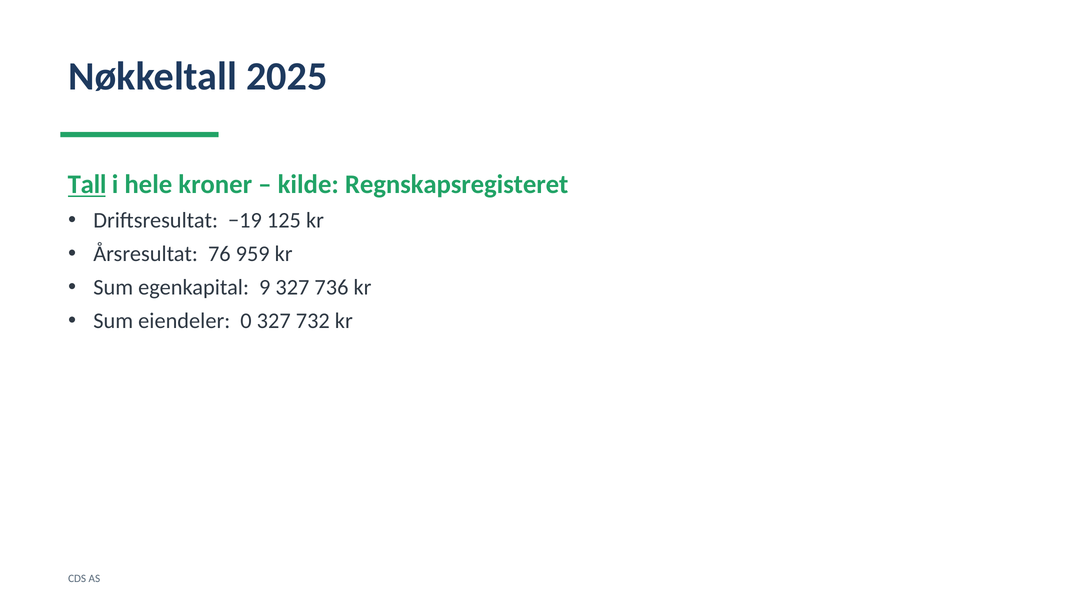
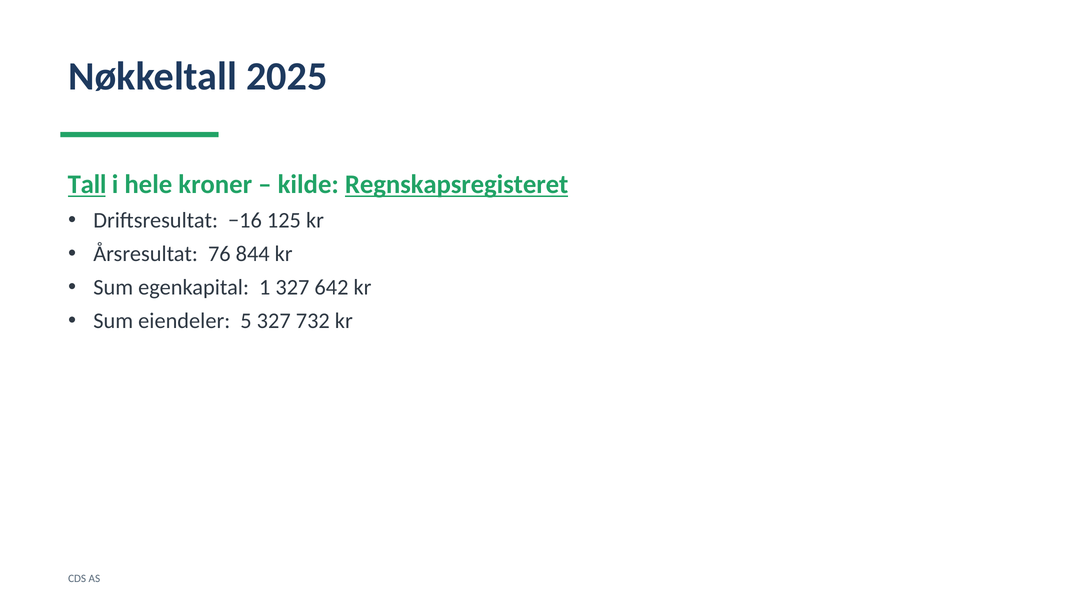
Regnskapsregisteret underline: none -> present (457, 185)
−19: −19 -> −16 (245, 220)
959: 959 -> 844 (253, 254)
9: 9 -> 1 (265, 287)
736: 736 -> 642 (331, 287)
0: 0 -> 5 (246, 321)
